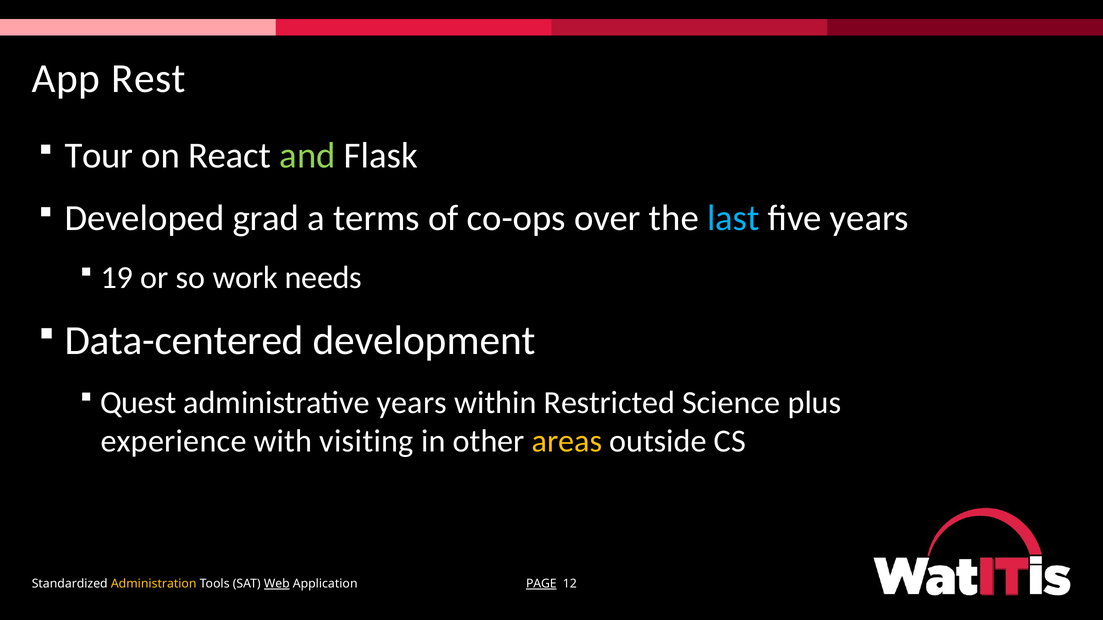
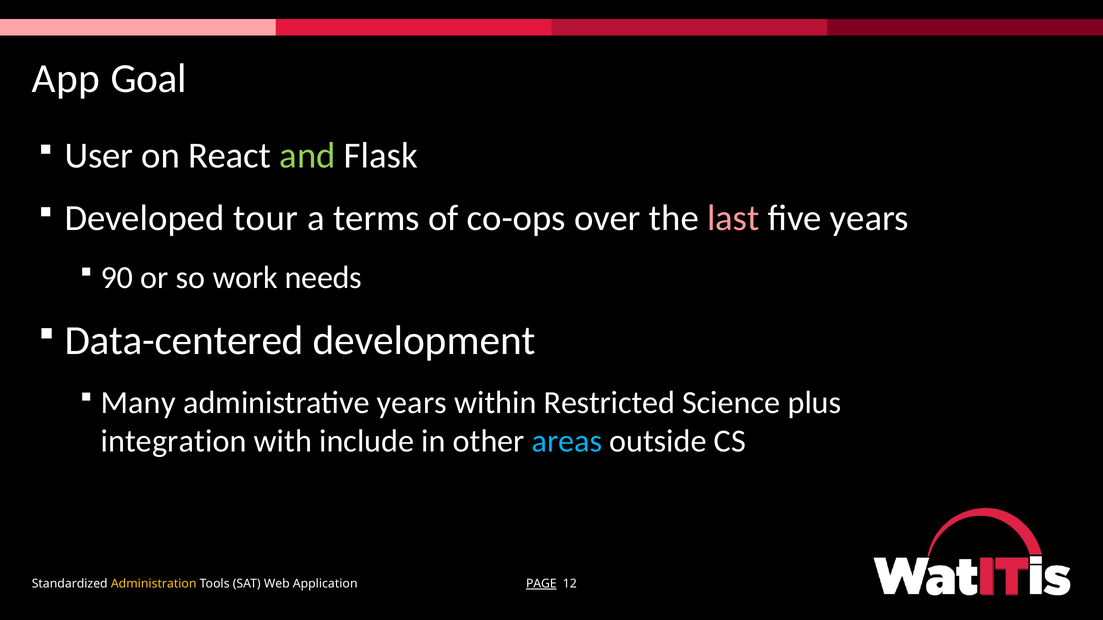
Rest: Rest -> Goal (149, 79)
Tour: Tour -> User (99, 156)
grad: grad -> tour (266, 218)
last colour: light blue -> pink (733, 218)
19: 19 -> 90 (117, 278)
Quest: Quest -> Many (138, 403)
experience: experience -> integration (174, 442)
visiting: visiting -> include (367, 442)
areas colour: yellow -> light blue (567, 442)
Web underline: present -> none (277, 584)
